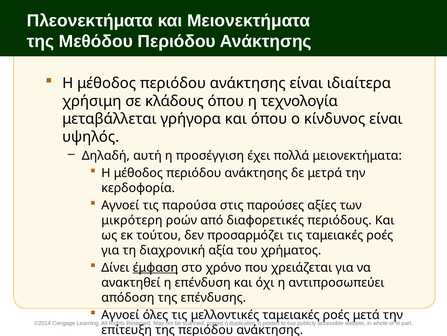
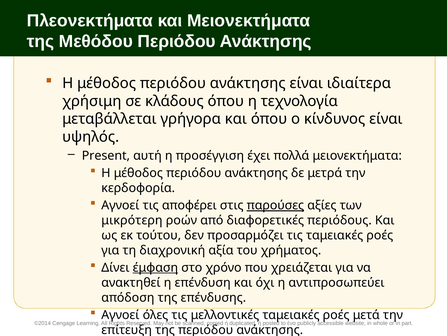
Δηλαδή: Δηλαδή -> Present (106, 155)
παρούσα: παρούσα -> αποφέρει (189, 205)
παρούσες underline: none -> present (275, 205)
